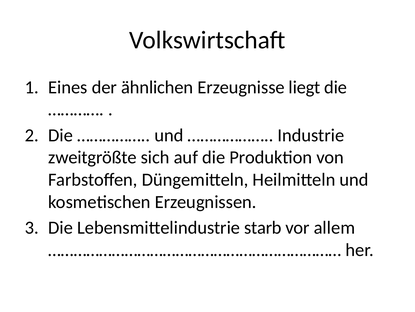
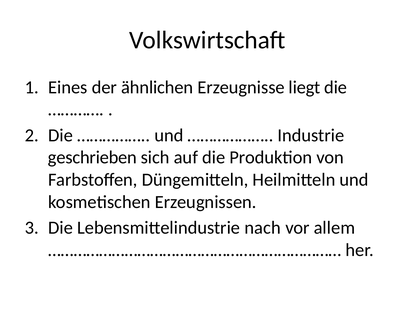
zweitgrößte: zweitgrößte -> geschrieben (92, 157)
starb: starb -> nach (263, 227)
